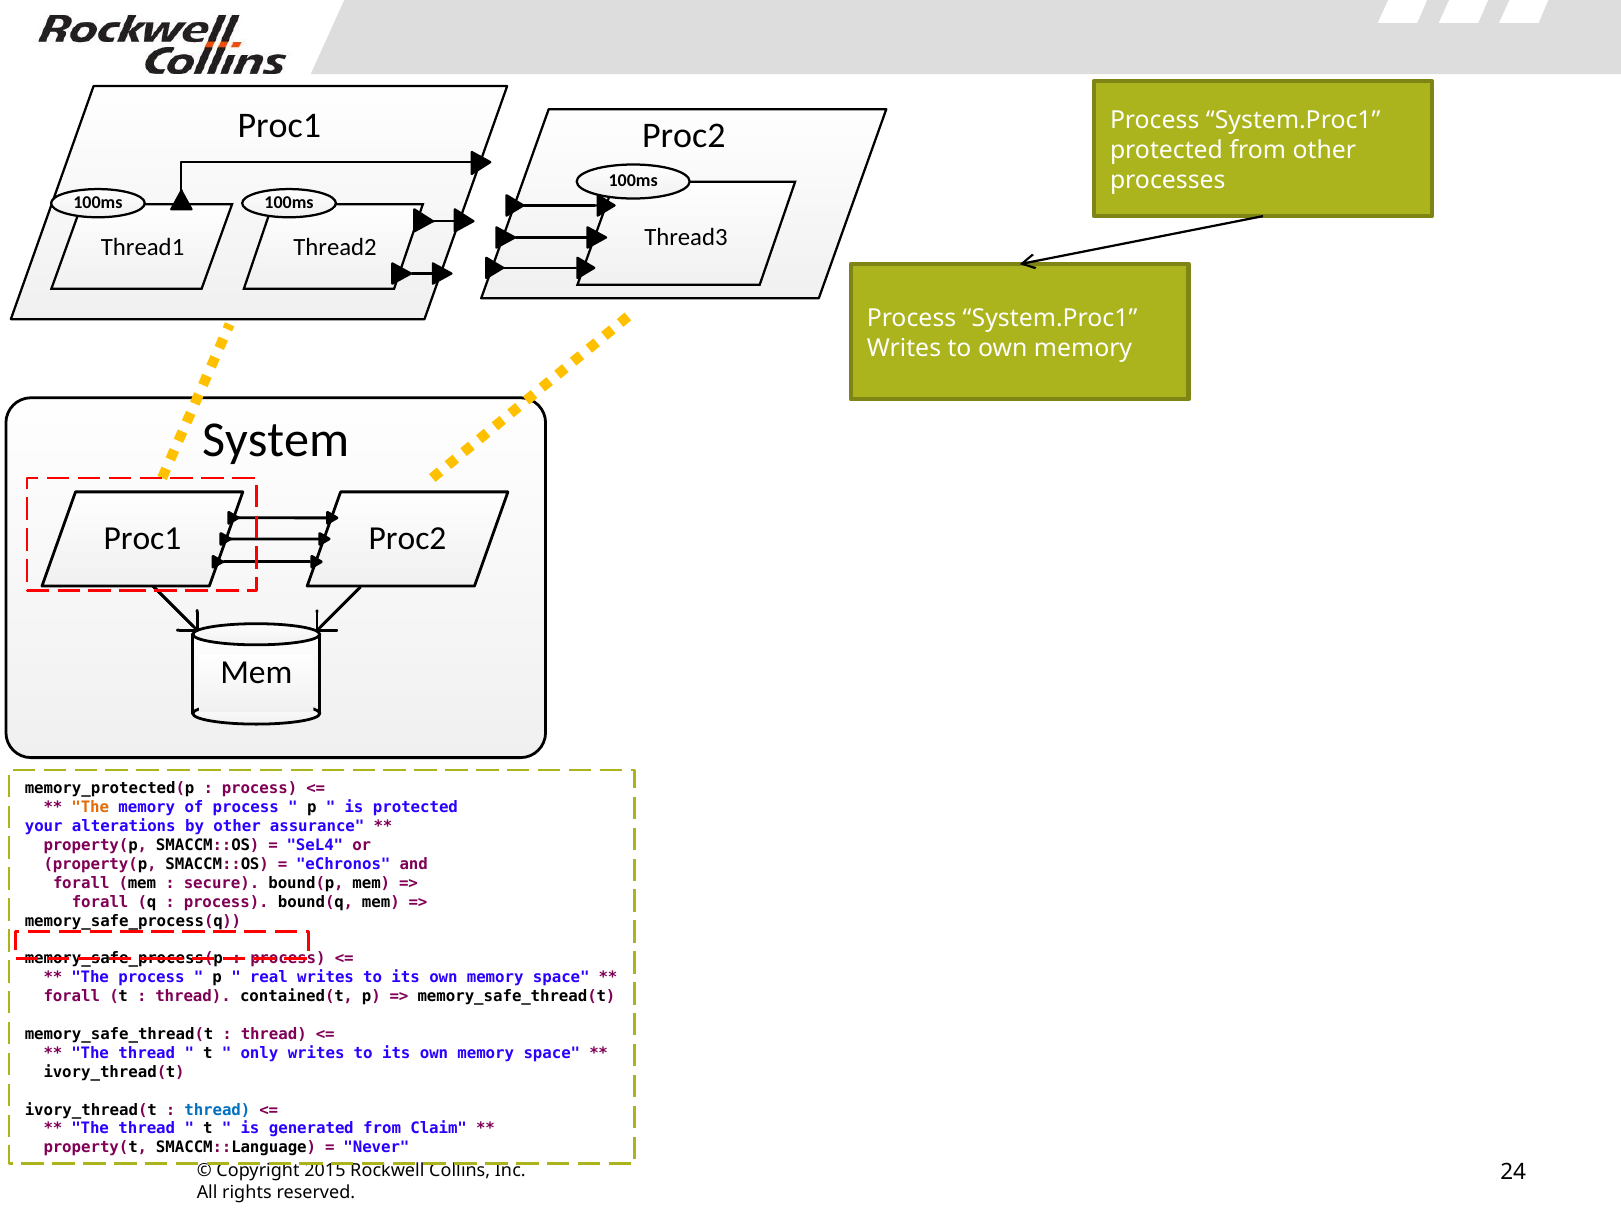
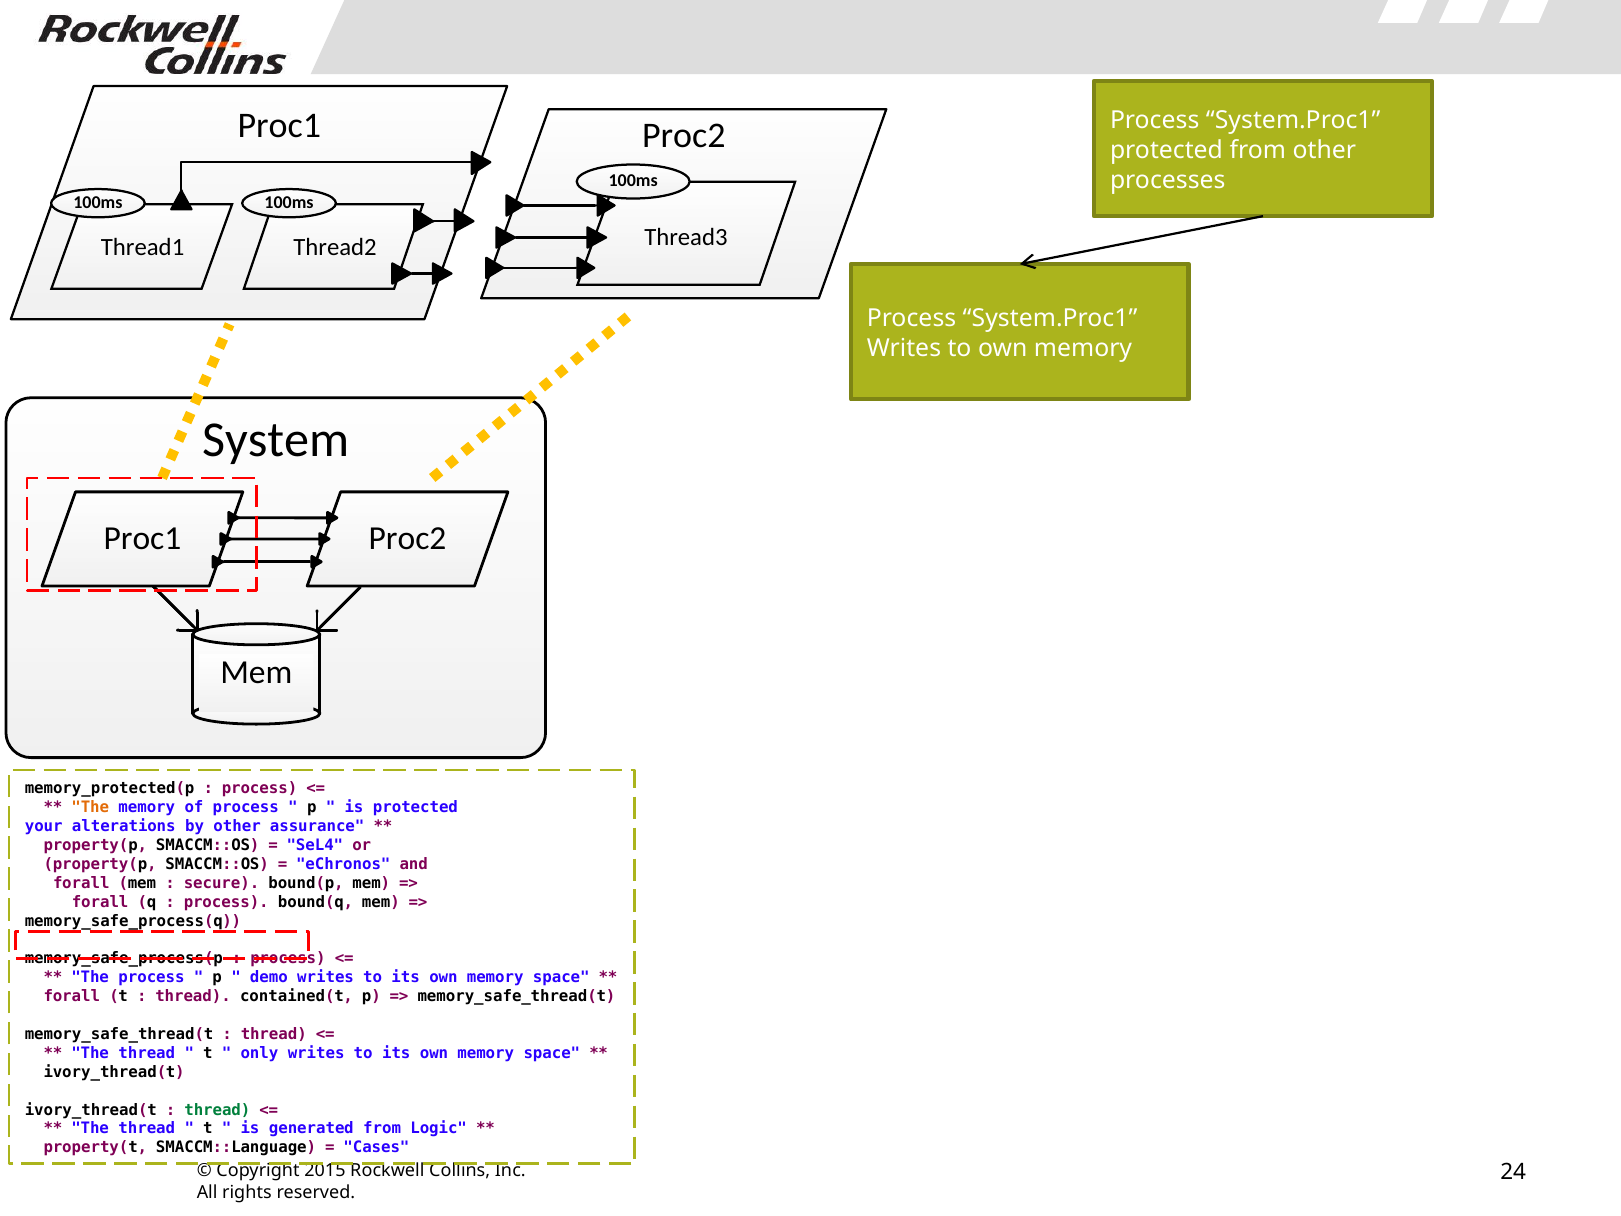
real: real -> demo (269, 977)
thread colour: blue -> green (217, 1110)
Claim: Claim -> Logic (439, 1128)
Never: Never -> Cases (376, 1147)
